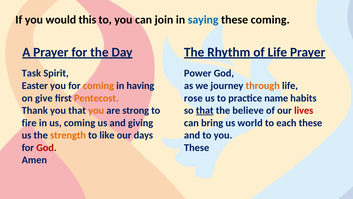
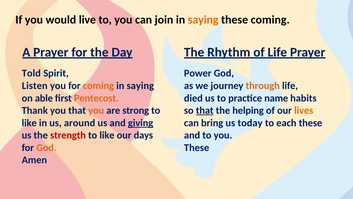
this: this -> live (87, 20)
saying colour: blue -> orange (203, 20)
Task: Task -> Told (31, 73)
Easter: Easter -> Listen (35, 86)
having: having -> saying (140, 86)
give: give -> able (44, 98)
rose: rose -> died (193, 98)
believe: believe -> helping (248, 110)
lives colour: red -> orange (304, 110)
fire: fire -> like (29, 123)
us coming: coming -> around (80, 123)
giving underline: none -> present (141, 123)
world: world -> today (250, 123)
strength colour: orange -> red (68, 135)
God colour: red -> orange (46, 147)
